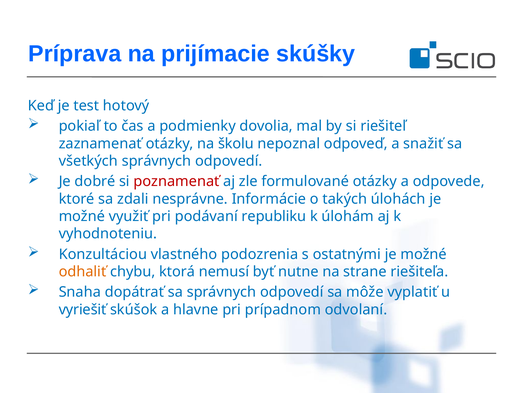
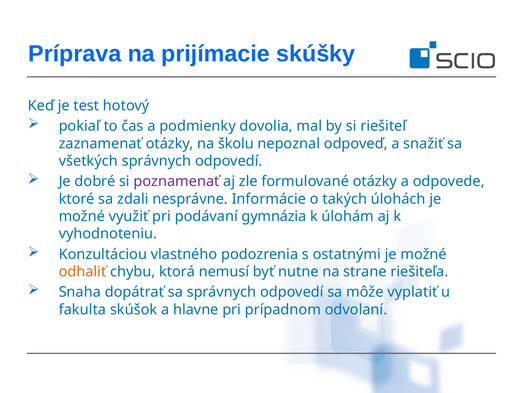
poznamenať colour: red -> purple (177, 181)
republiku: republiku -> gymnázia (274, 216)
vyriešiť: vyriešiť -> fakulta (82, 309)
